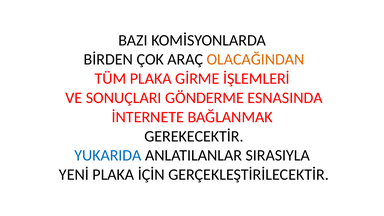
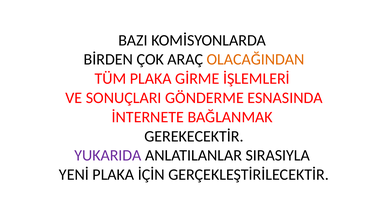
YUKARIDA colour: blue -> purple (108, 155)
